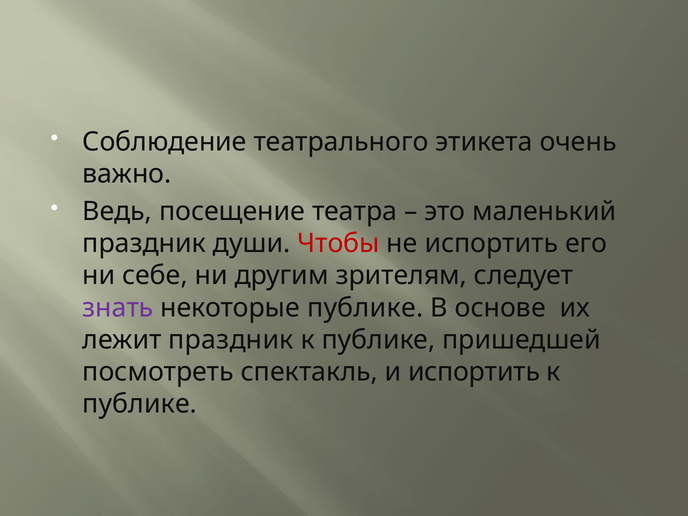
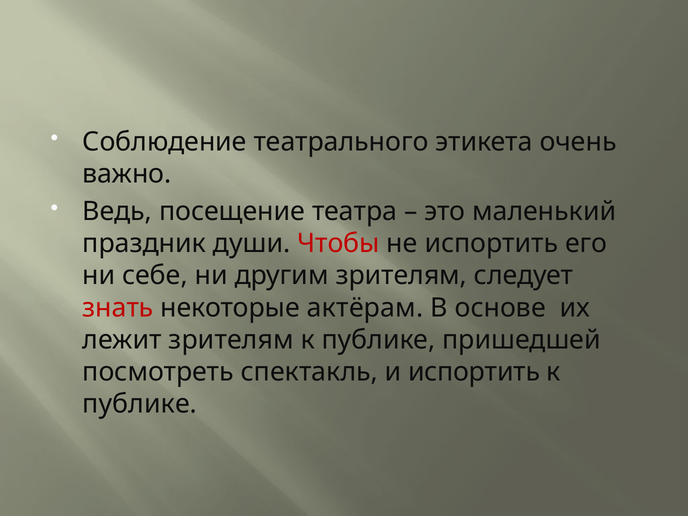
знать colour: purple -> red (118, 308)
некоторые публике: публике -> актёрам (365, 308)
лежит праздник: праздник -> зрителям (231, 340)
